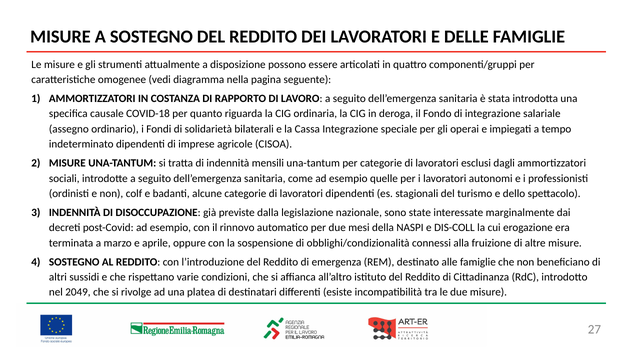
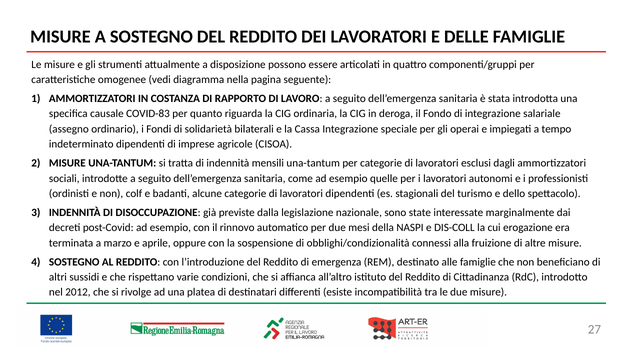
COVID-18: COVID-18 -> COVID-83 (148, 114)
2049: 2049 -> 2012 (78, 292)
